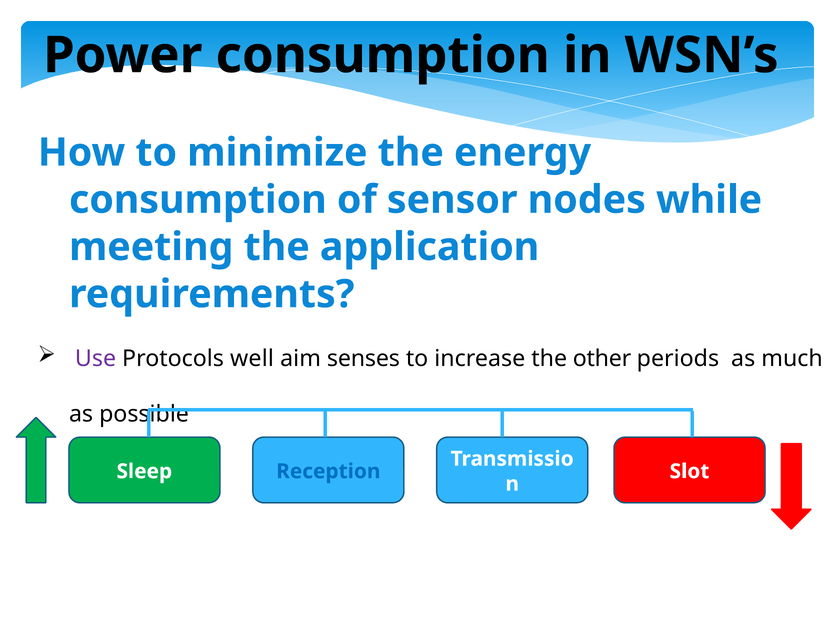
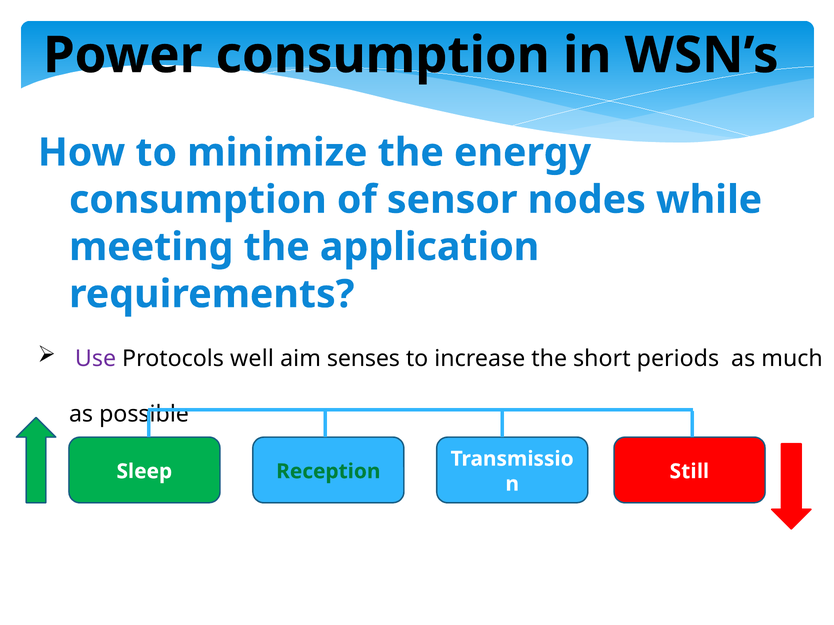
other: other -> short (602, 359)
Reception colour: blue -> green (328, 472)
Slot: Slot -> Still (689, 472)
